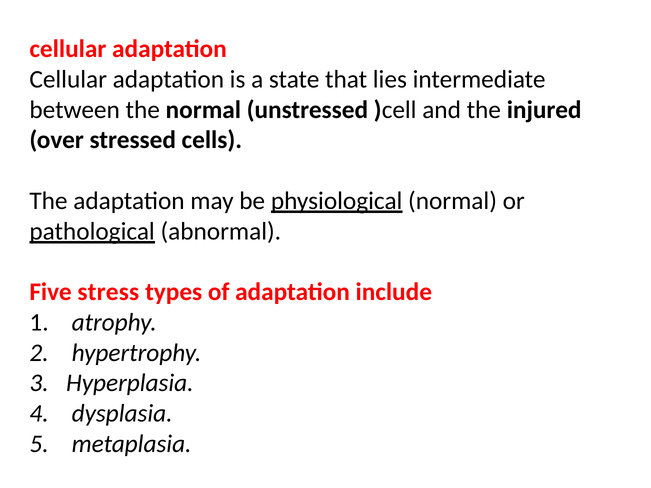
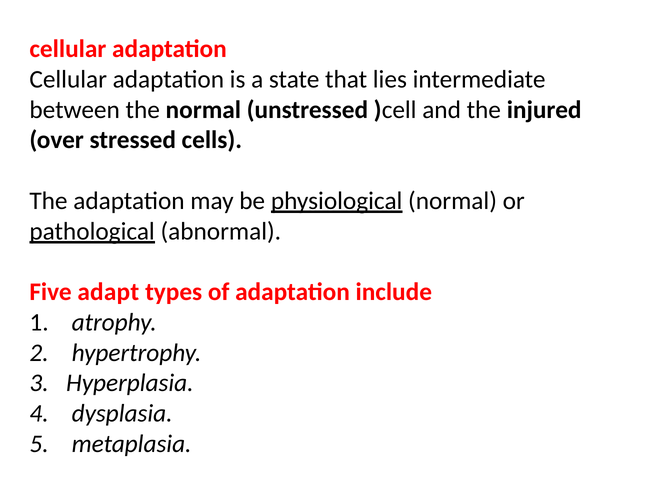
stress: stress -> adapt (108, 292)
